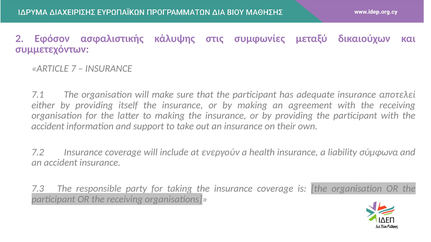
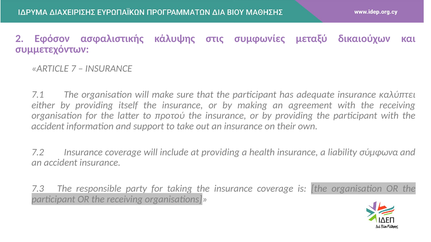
αποτελεί: αποτελεί -> καλύπτει (397, 95)
to making: making -> προτού (170, 116)
at ενεργούν: ενεργούν -> providing (221, 152)
